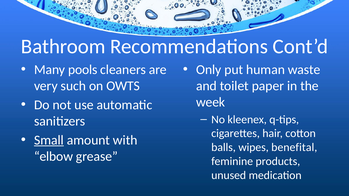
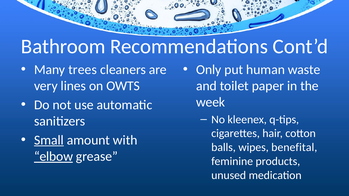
pools: pools -> trees (83, 70)
such: such -> lines (73, 86)
elbow underline: none -> present (54, 157)
